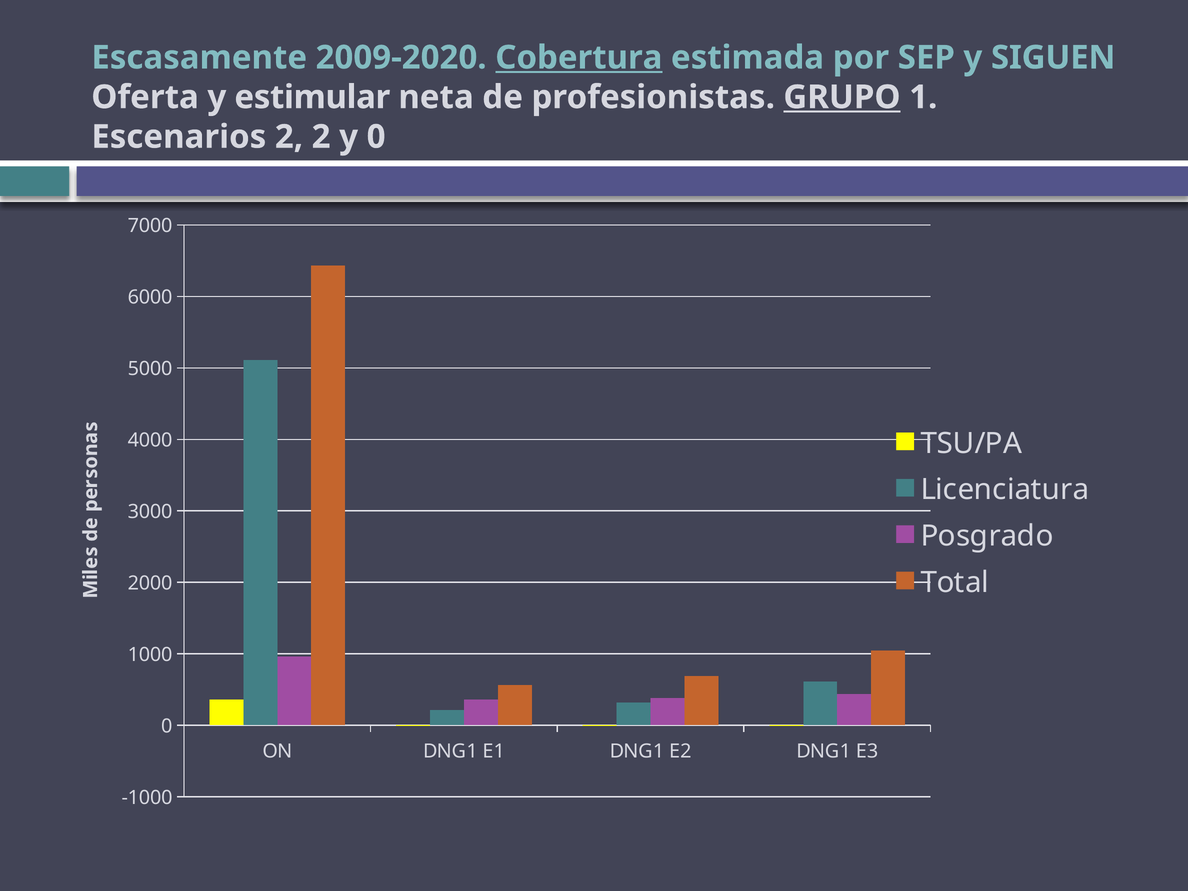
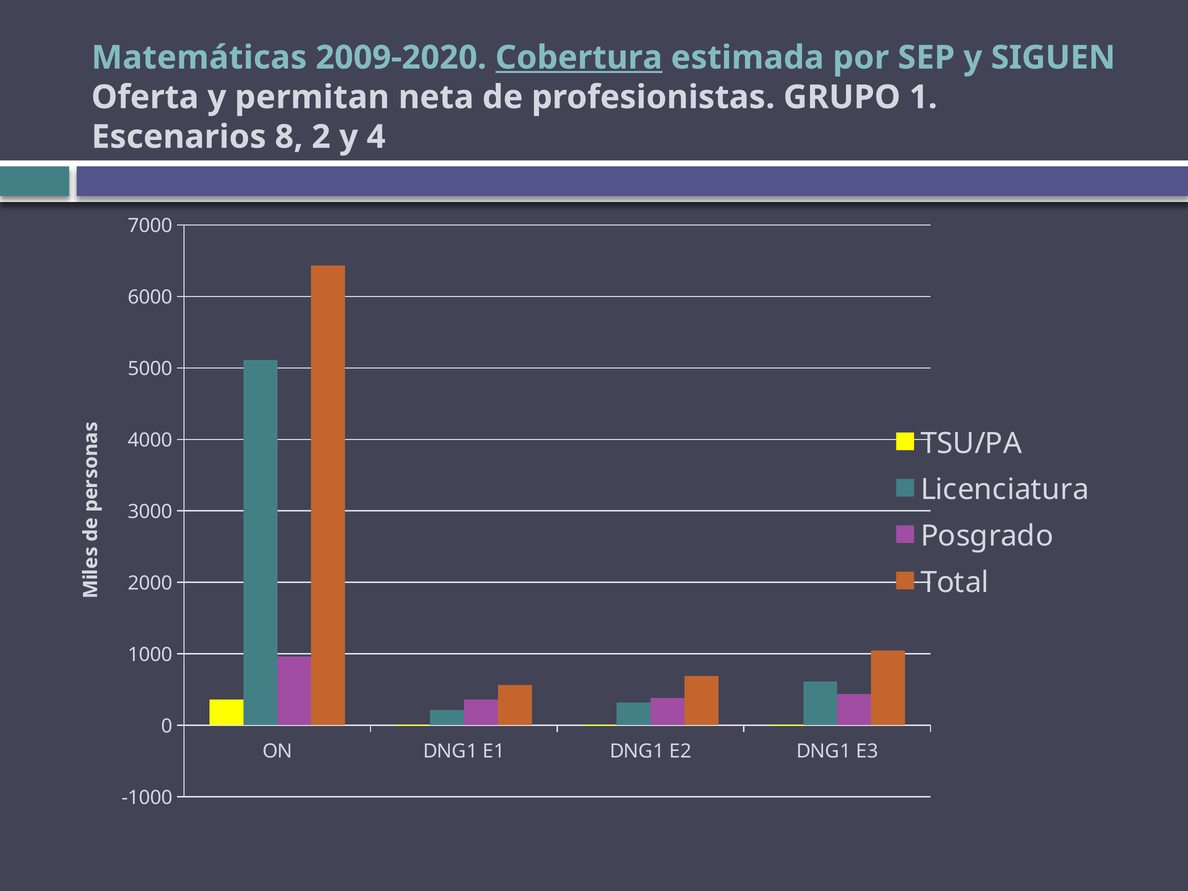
Escasamente: Escasamente -> Matemáticas (199, 58)
estimular: estimular -> permitan (312, 97)
GRUPO underline: present -> none (842, 97)
Escenarios 2: 2 -> 8 (289, 137)
y 0: 0 -> 4 (376, 137)
